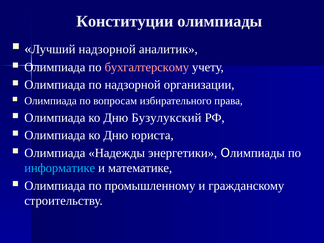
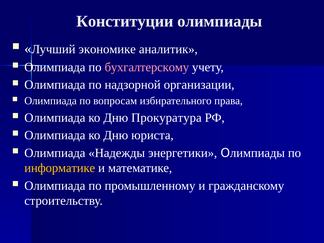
Лучший надзорной: надзорной -> экономике (107, 49)
Бузулукский: Бузулукский -> Прокуратура (166, 118)
информатике colour: light blue -> yellow (60, 168)
